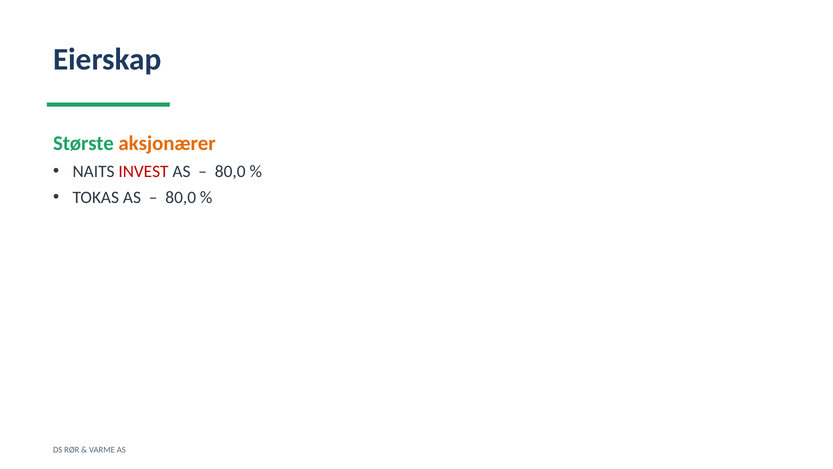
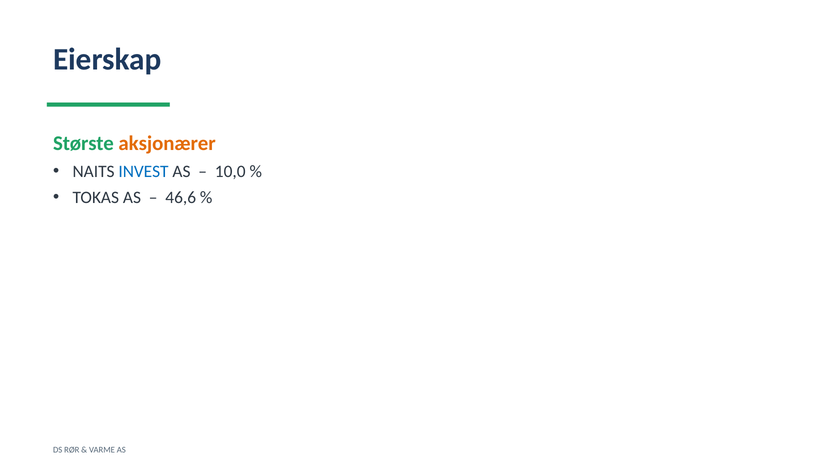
INVEST colour: red -> blue (144, 171)
80,0: 80,0 -> 10,0 (230, 171)
80,0: 80,0 -> 46,6 (181, 197)
